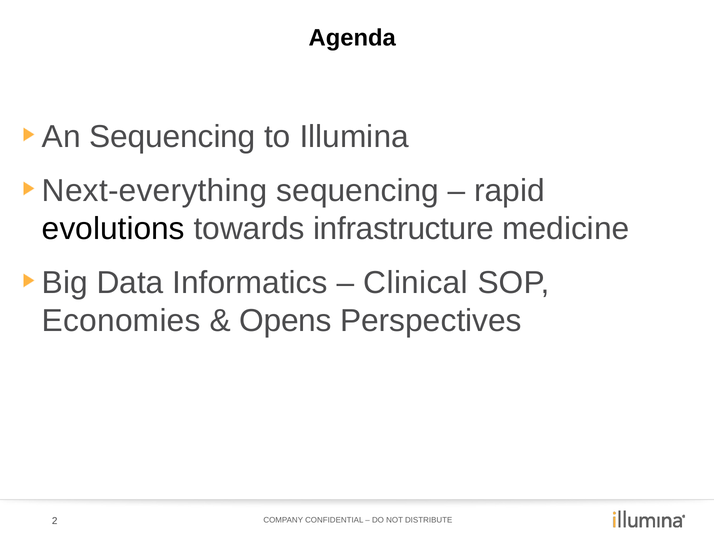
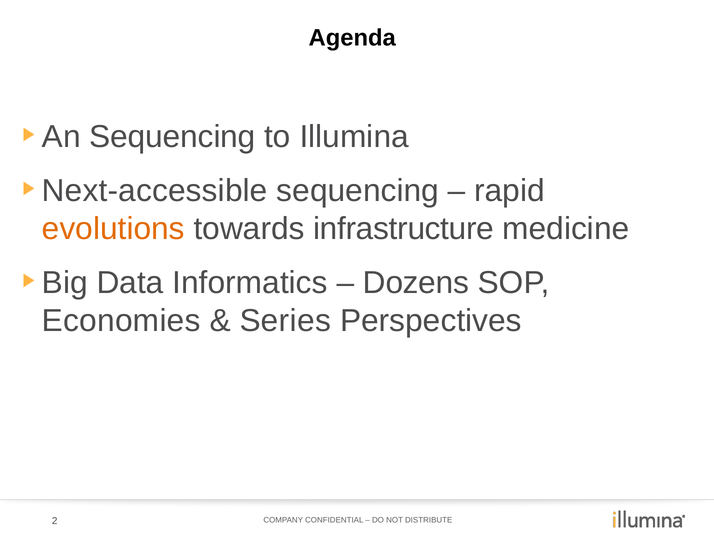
Next-everything: Next-everything -> Next-accessible (155, 191)
evolutions colour: black -> orange (113, 229)
Clinical: Clinical -> Dozens (416, 283)
Opens: Opens -> Series (285, 321)
